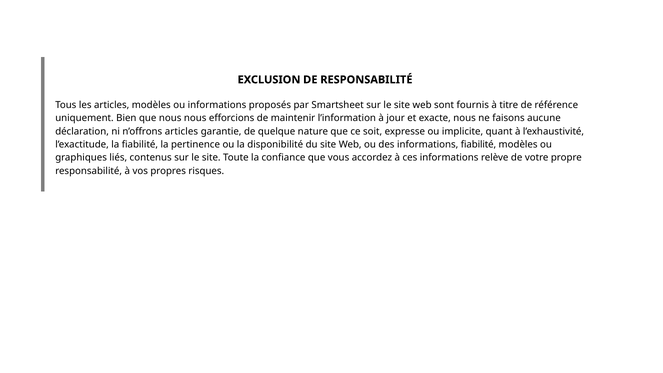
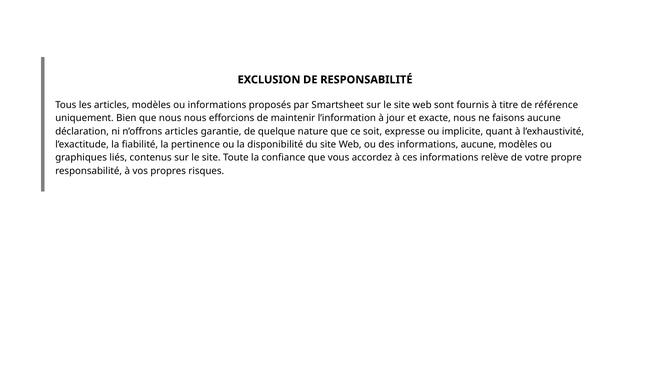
informations fiabilité: fiabilité -> aucune (479, 145)
